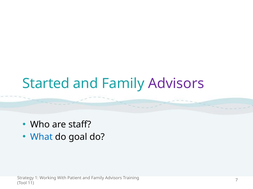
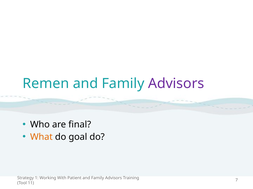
Started: Started -> Remen (46, 84)
staff: staff -> final (80, 125)
What colour: blue -> orange (41, 137)
